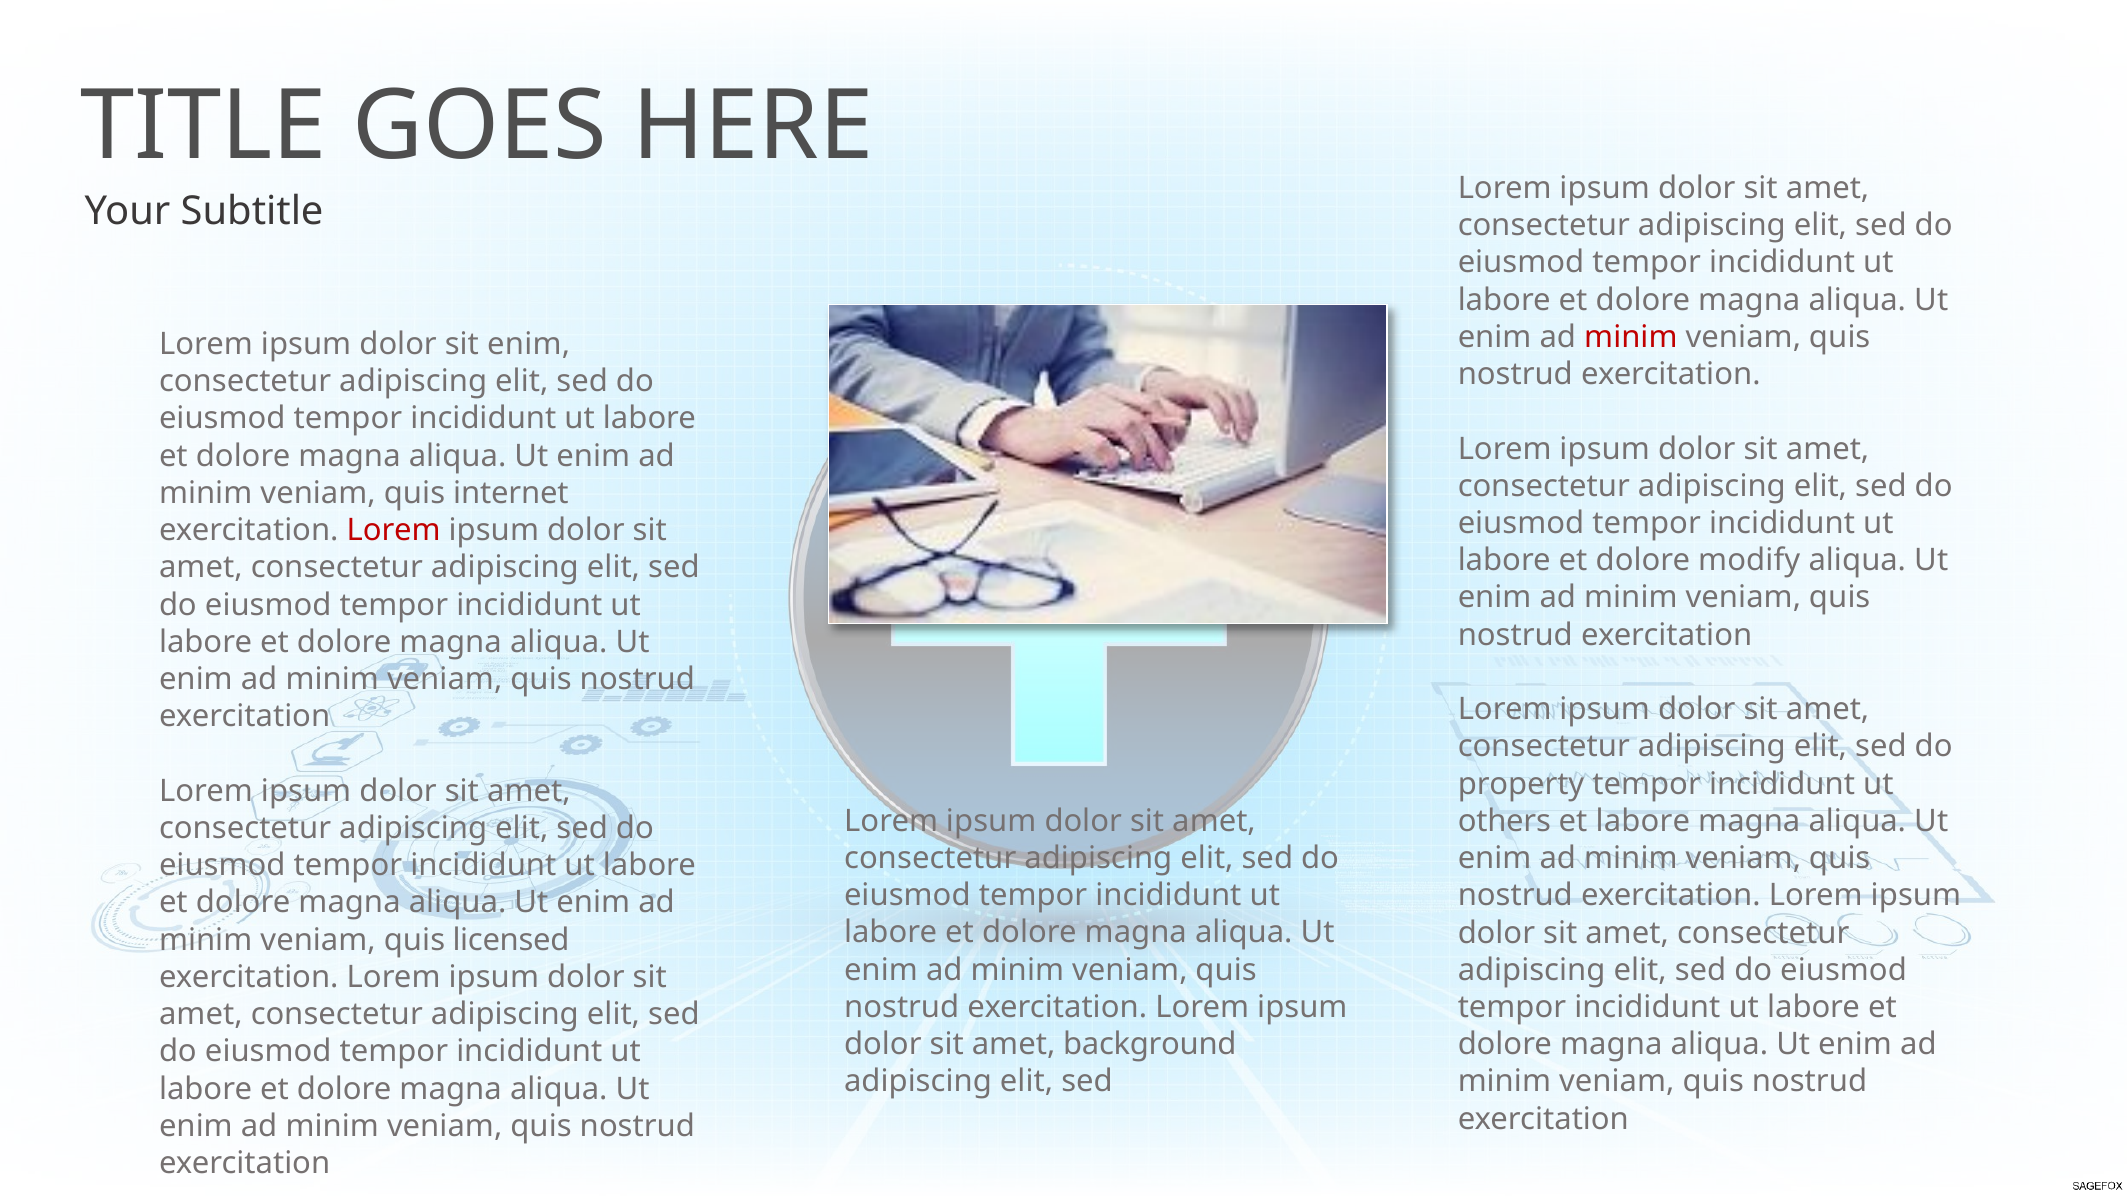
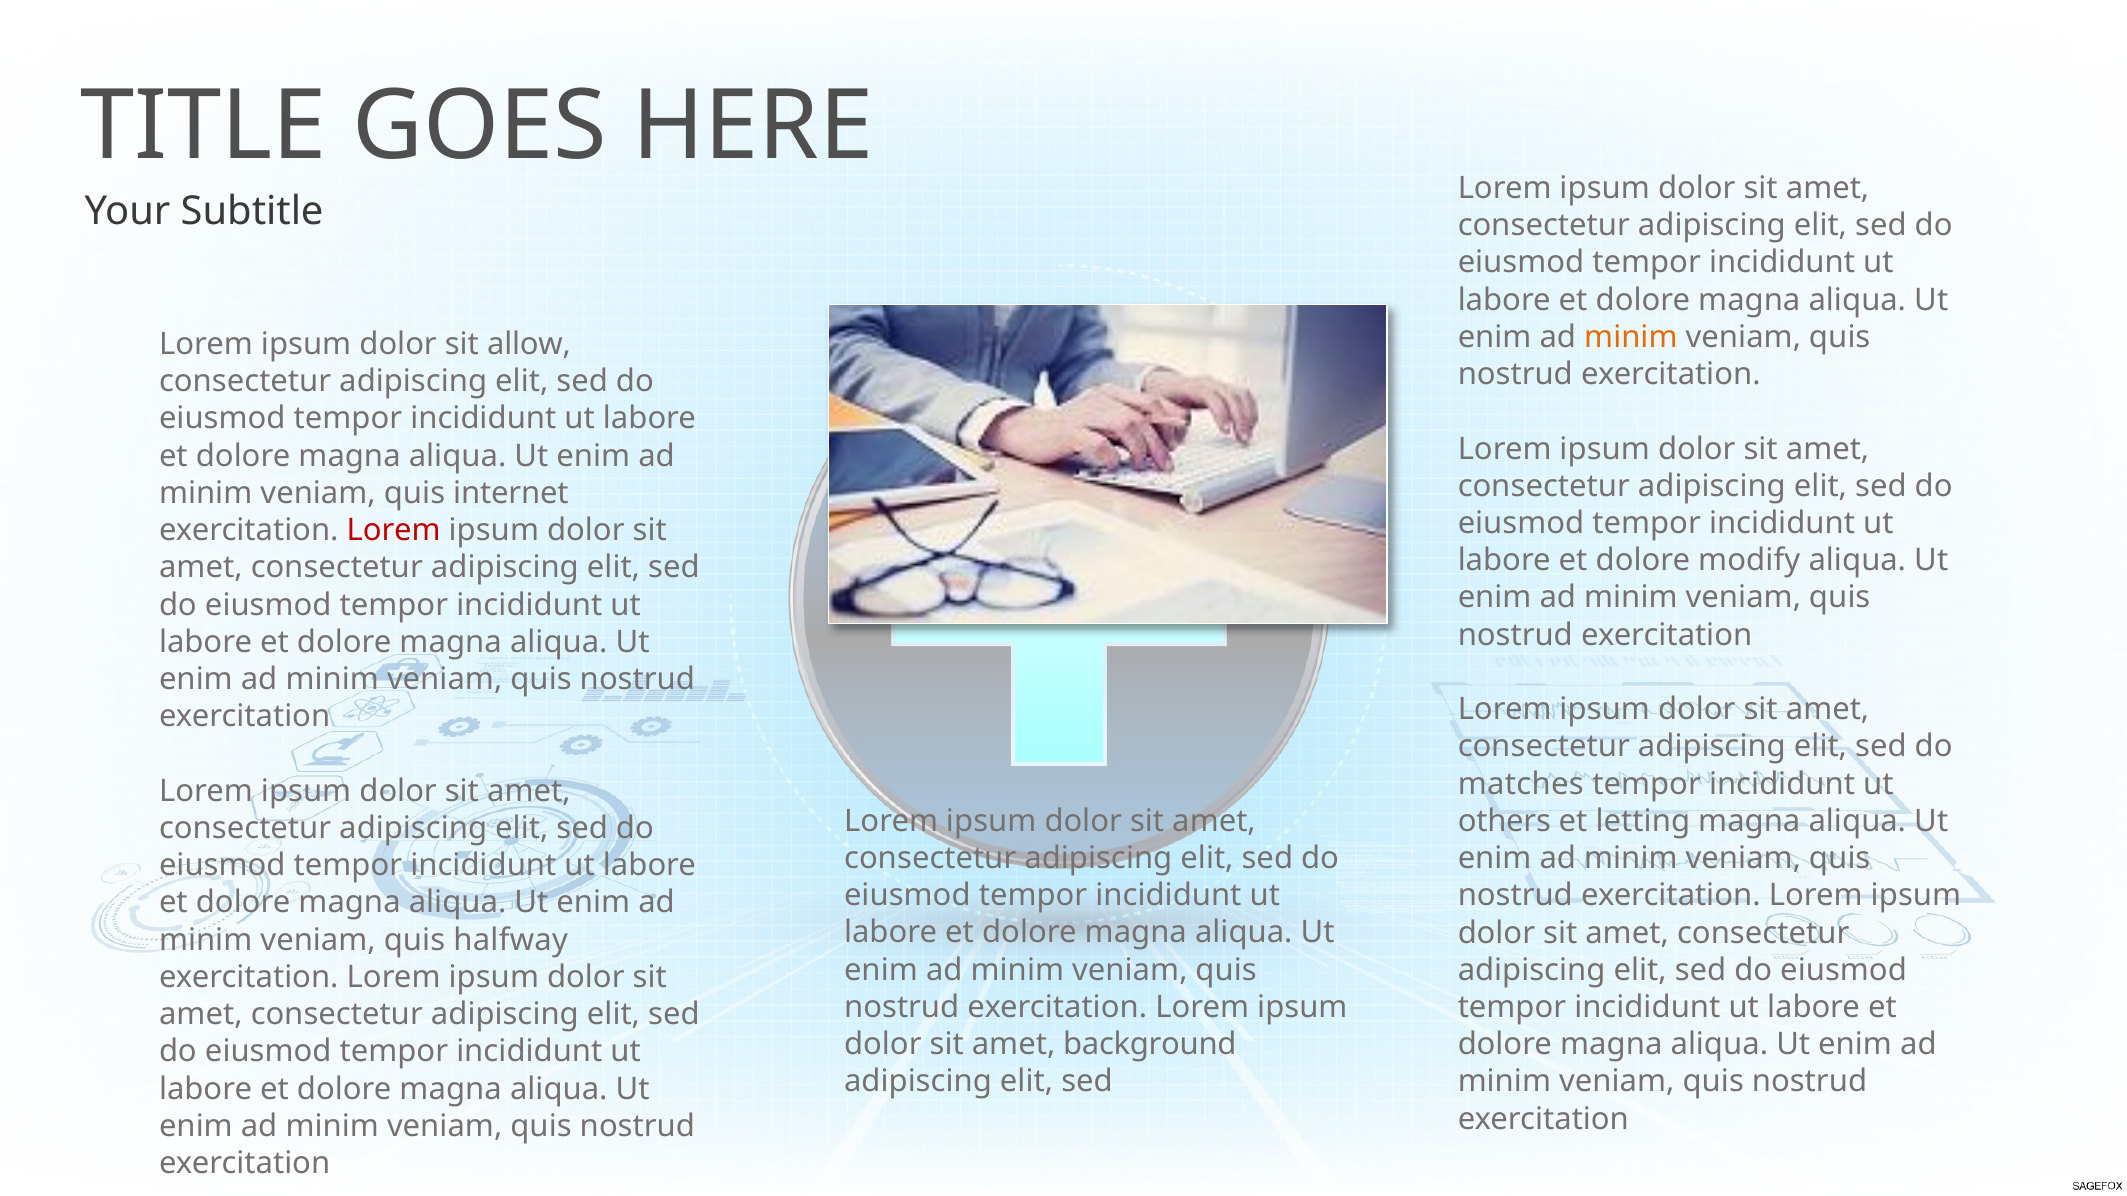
minim colour: red -> orange (1631, 337)
sit enim: enim -> allow (529, 344)
property: property -> matches (1521, 784)
et labore: labore -> letting (1643, 821)
licensed: licensed -> halfway (511, 940)
